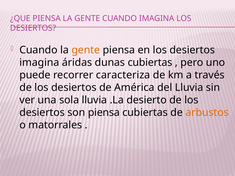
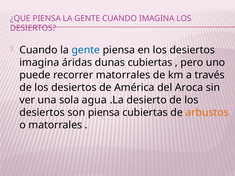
gente colour: orange -> blue (86, 50)
recorrer caracteriza: caracteriza -> matorrales (123, 75)
del Lluvia: Lluvia -> Aroca (189, 88)
sola lluvia: lluvia -> agua (94, 100)
